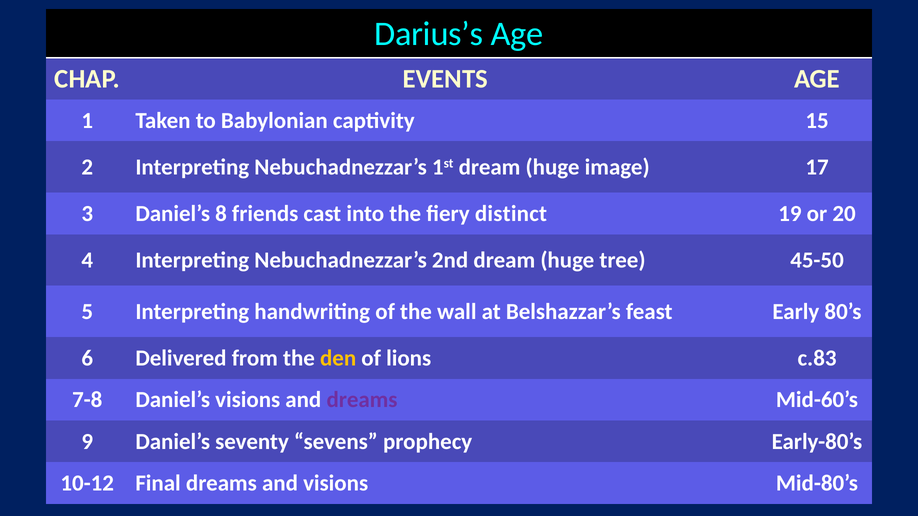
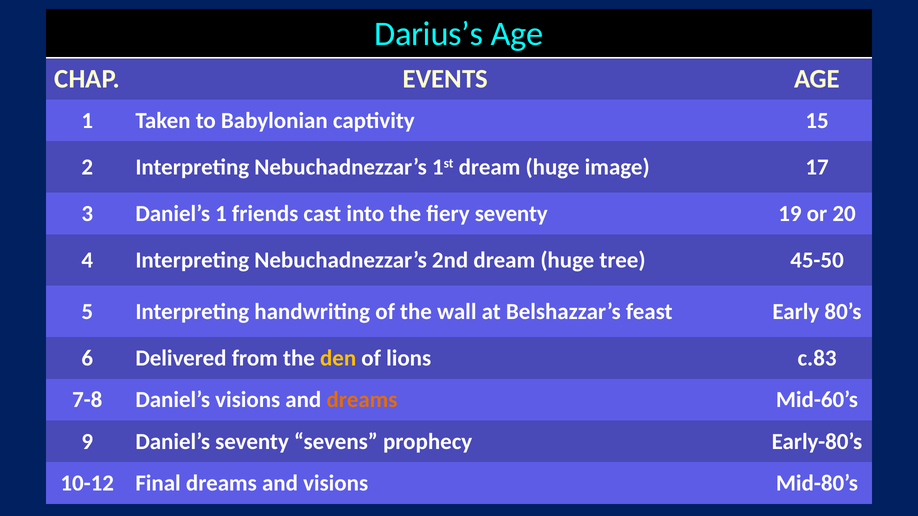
Daniel’s 8: 8 -> 1 (221, 214)
fiery distinct: distinct -> seventy (511, 214)
dreams colour: purple -> orange (362, 400)
